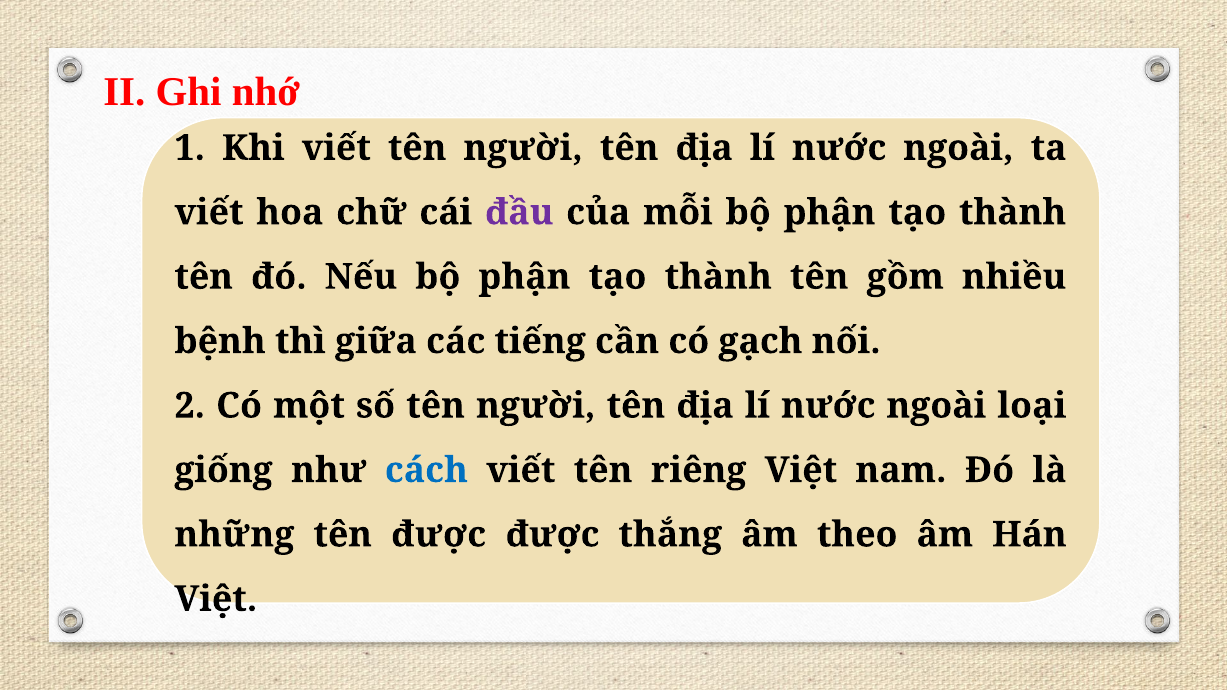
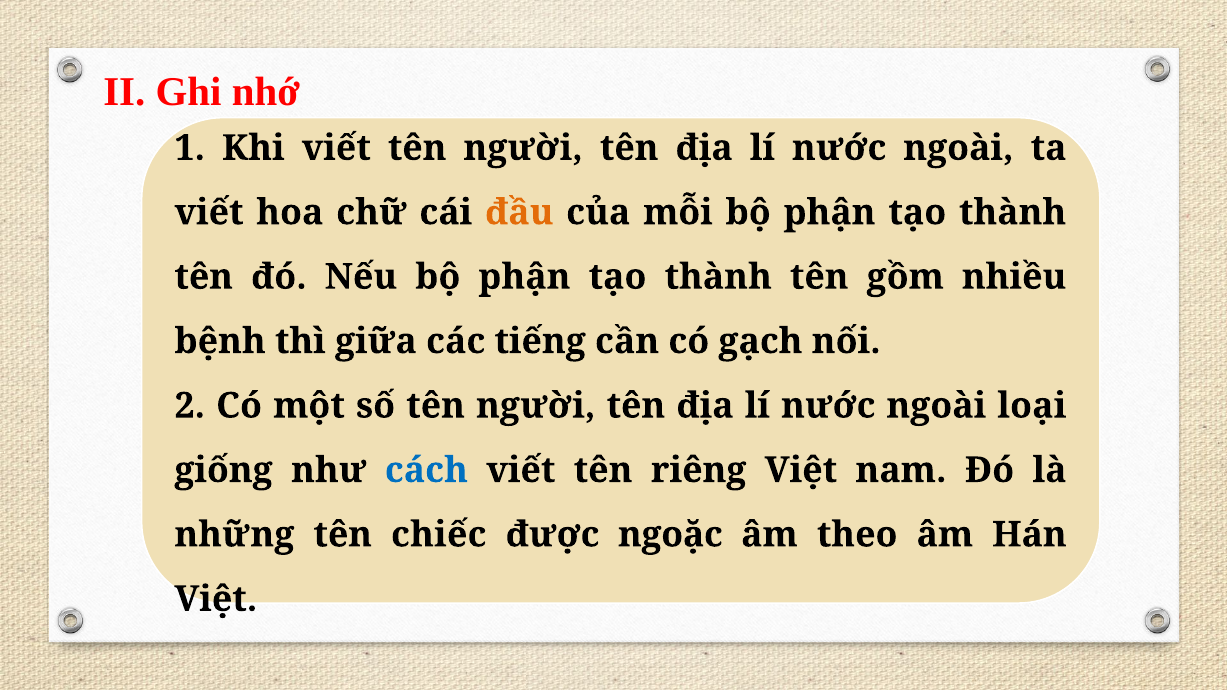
đầu colour: purple -> orange (519, 213)
tên được: được -> chiếc (439, 535)
thắng: thắng -> ngoặc (670, 535)
